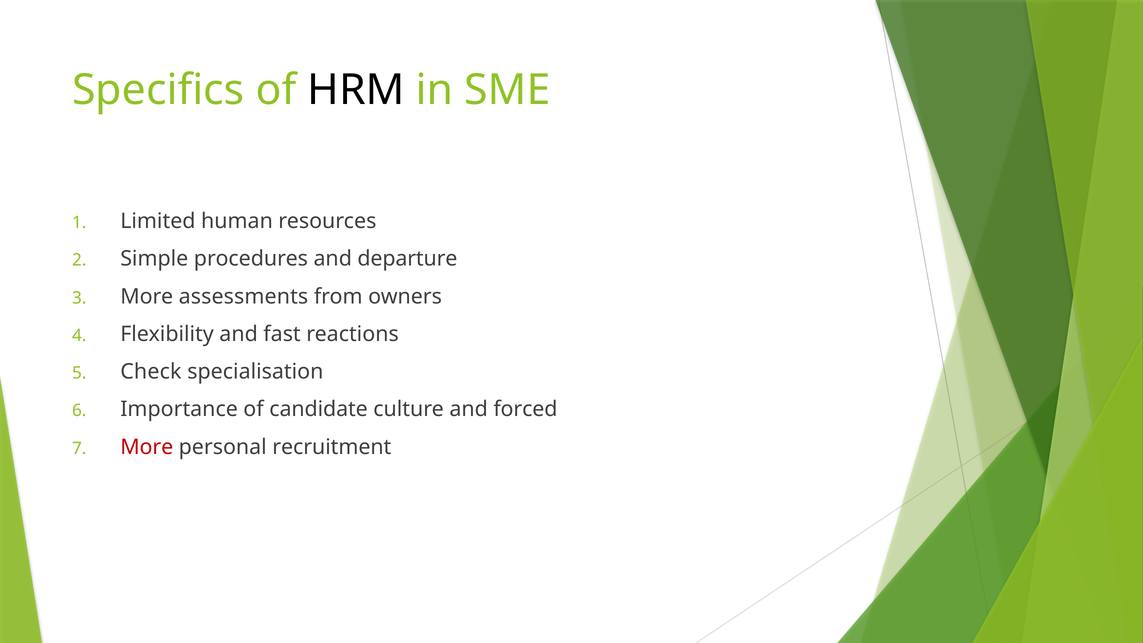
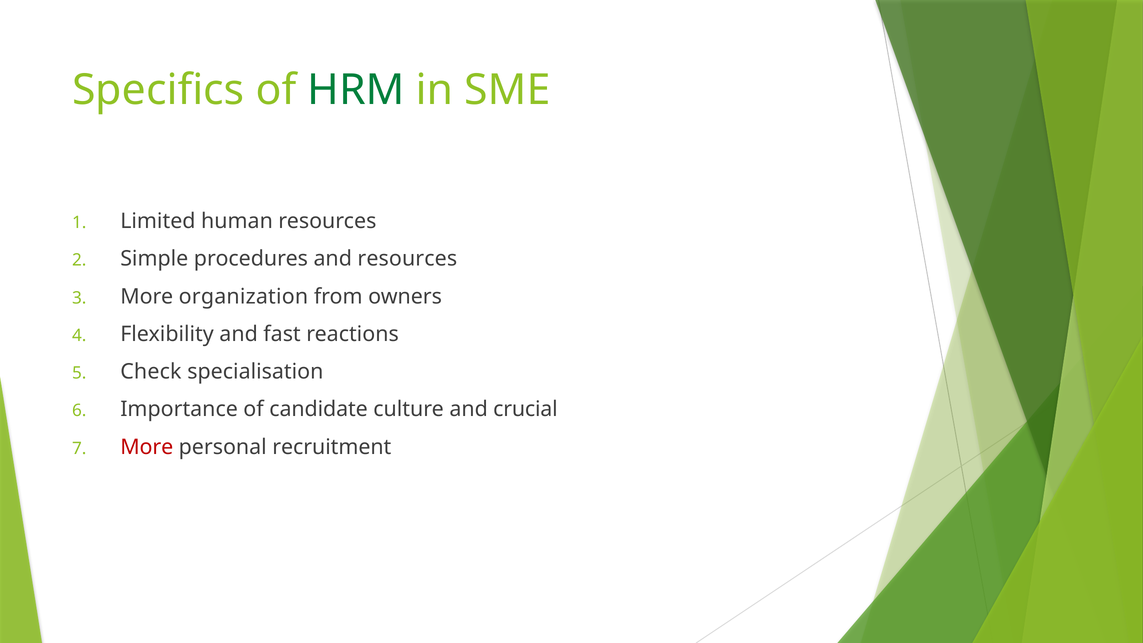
HRM colour: black -> green (356, 90)
and departure: departure -> resources (407, 259)
assessments: assessments -> organization (243, 296)
forced: forced -> crucial (525, 409)
